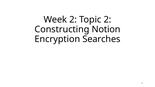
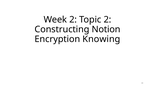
Searches: Searches -> Knowing (101, 39)
